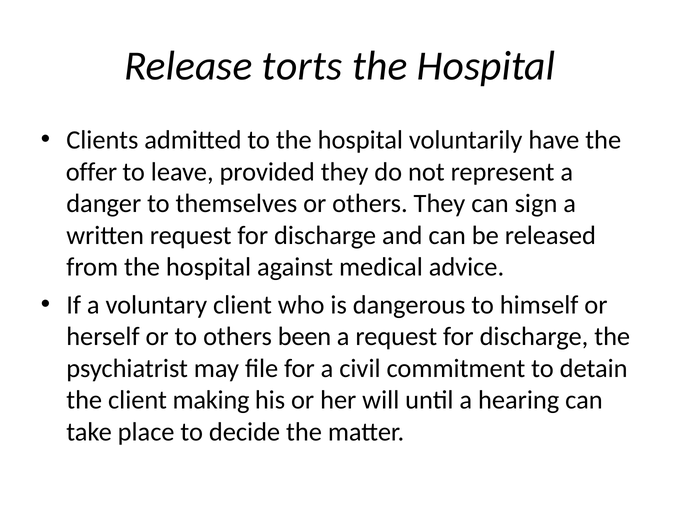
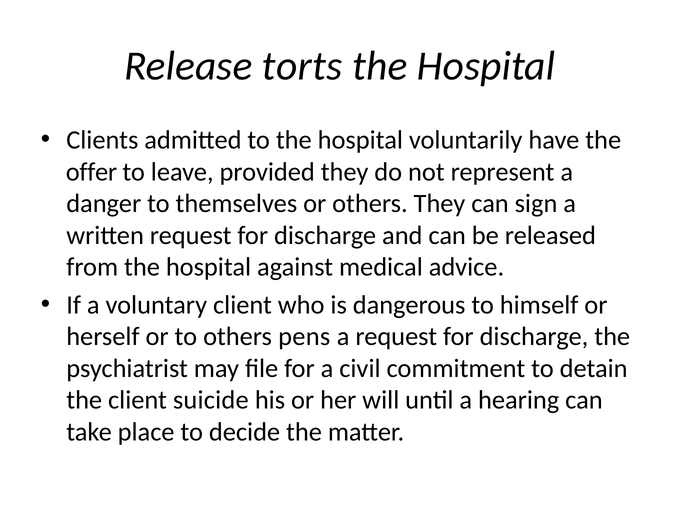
been: been -> pens (304, 337)
making: making -> suicide (211, 400)
